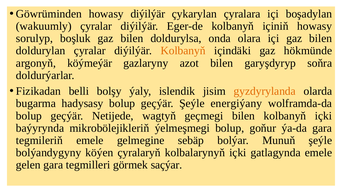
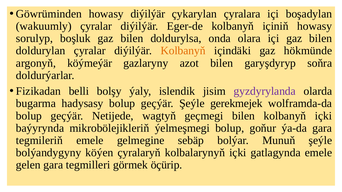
gyzdyrylanda colour: orange -> purple (265, 91)
energiýany: energiýany -> gerekmejek (236, 104)
saçýar: saçýar -> öçürip (167, 165)
